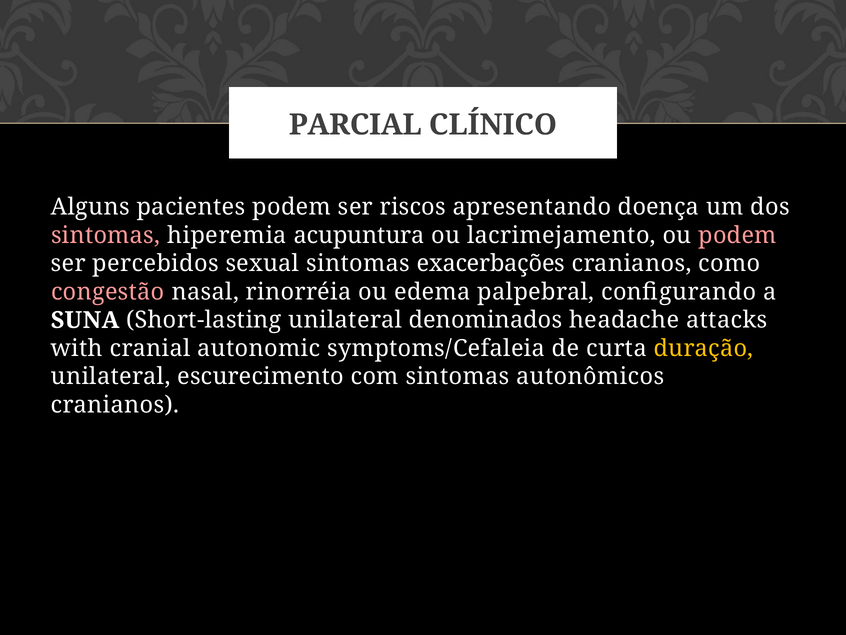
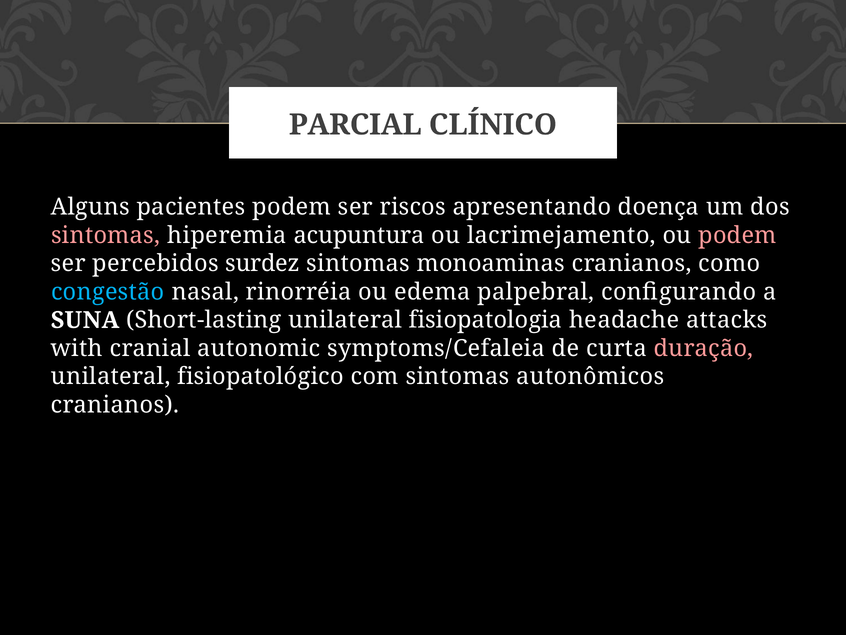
sexual: sexual -> surdez (263, 263)
exacerbações: exacerbações -> monoaminas (491, 263)
congestão colour: pink -> light blue (108, 292)
denominados: denominados -> fisiopatologia (486, 320)
duração colour: yellow -> pink (704, 348)
escurecimento: escurecimento -> fisiopatológico (260, 376)
